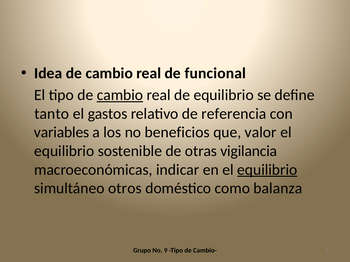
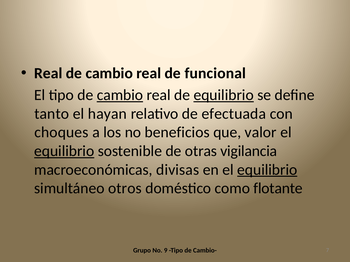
Idea: Idea -> Real (48, 73)
equilibrio underline: none -> present (224, 95)
gastos: gastos -> hayan (107, 114)
referencia: referencia -> efectuada (234, 114)
variables: variables -> choques (61, 133)
equilibrio underline: none -> present (64, 151)
indicar: indicar -> divisas (178, 170)
balanza: balanza -> flotante (278, 189)
